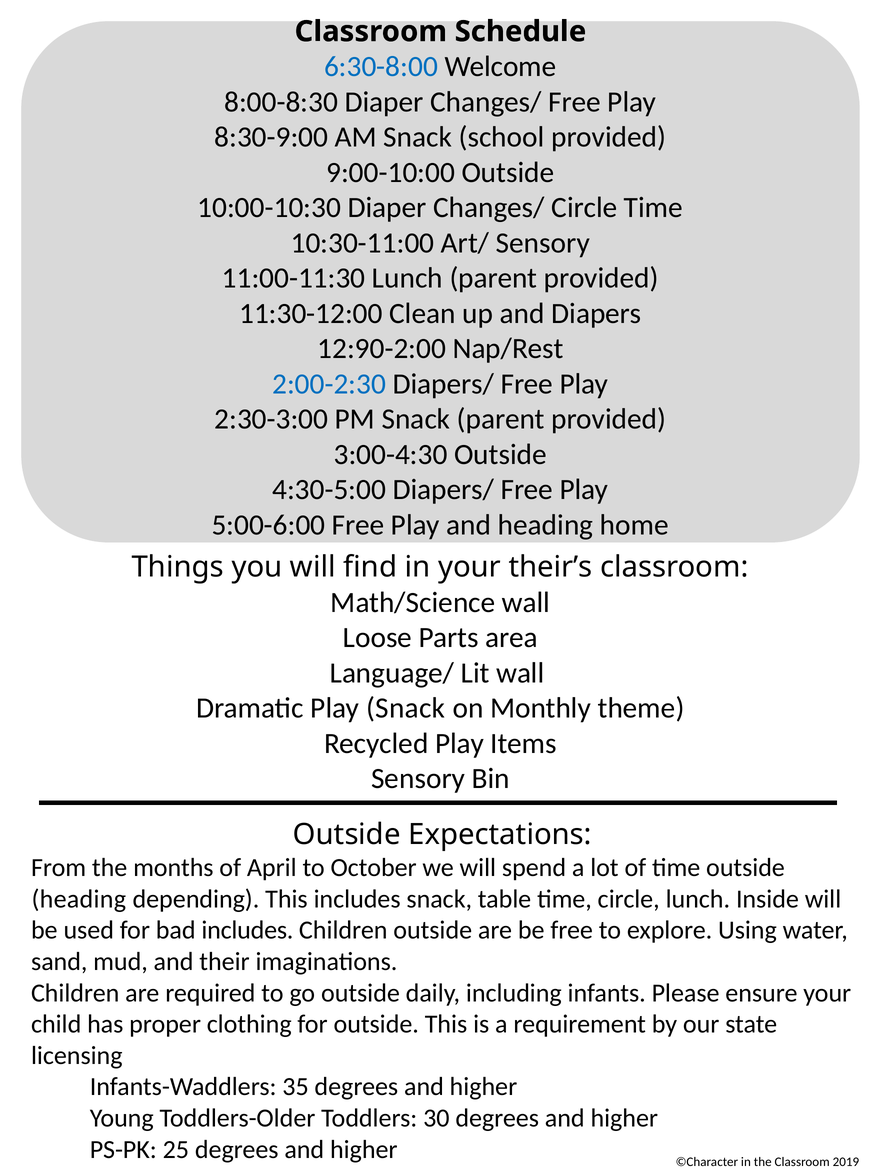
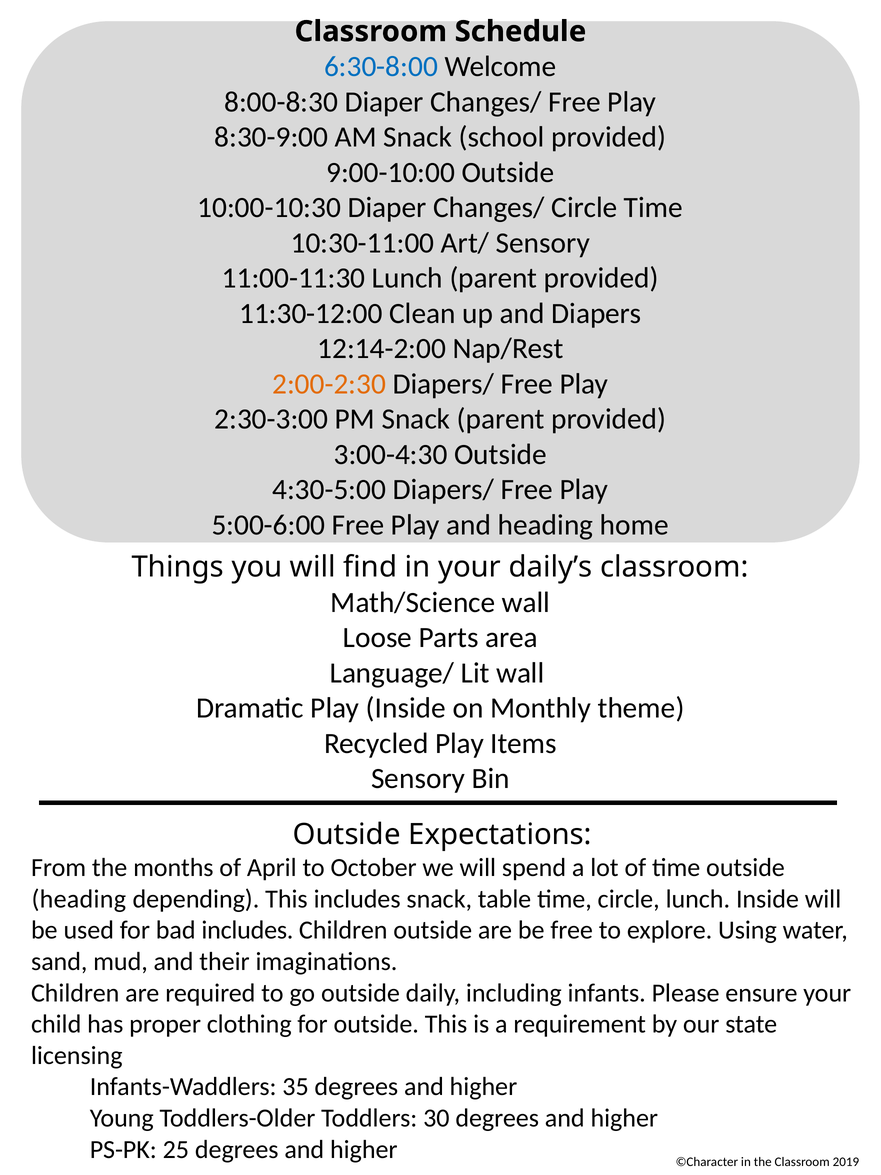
12:90-2:00: 12:90-2:00 -> 12:14-2:00 (382, 349)
2:00-2:30 colour: blue -> orange (329, 384)
their’s: their’s -> daily’s (551, 567)
Play Snack: Snack -> Inside (406, 708)
